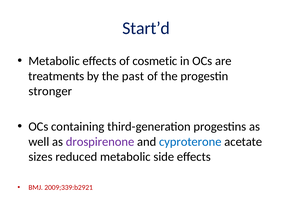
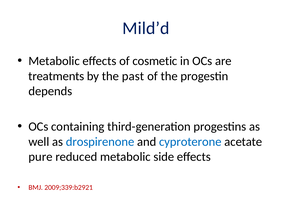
Start’d: Start’d -> Mild’d (146, 28)
stronger: stronger -> depends (50, 91)
drospirenone colour: purple -> blue (100, 142)
sizes: sizes -> pure (41, 157)
